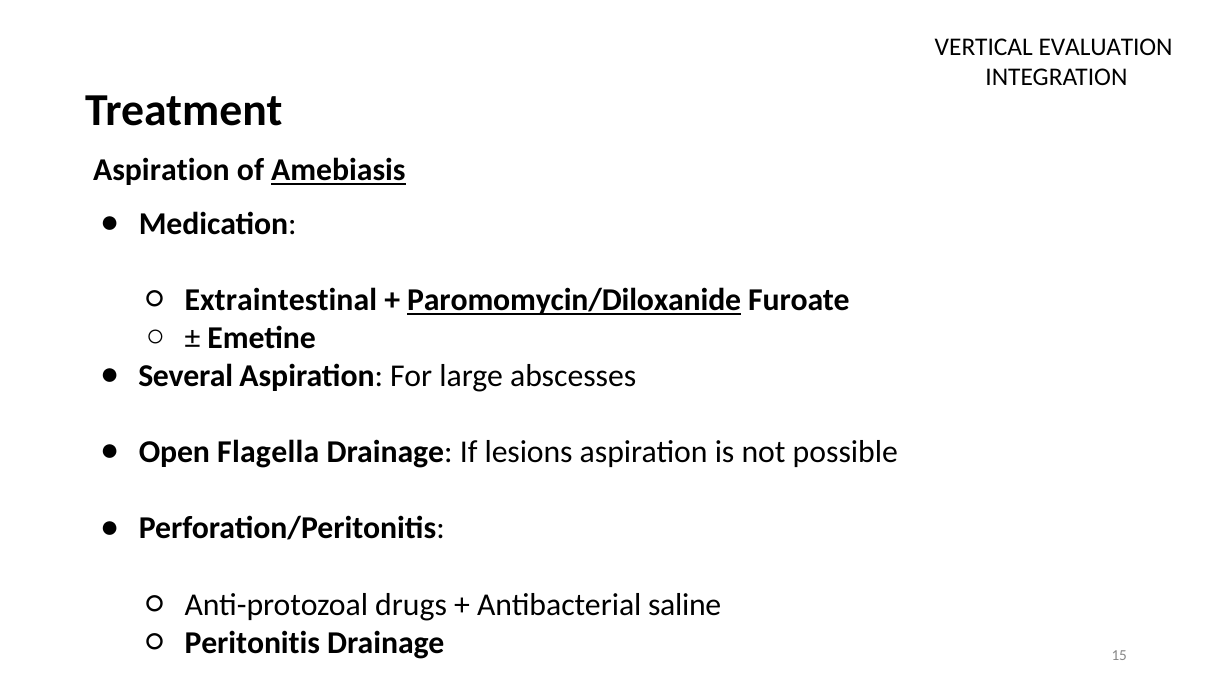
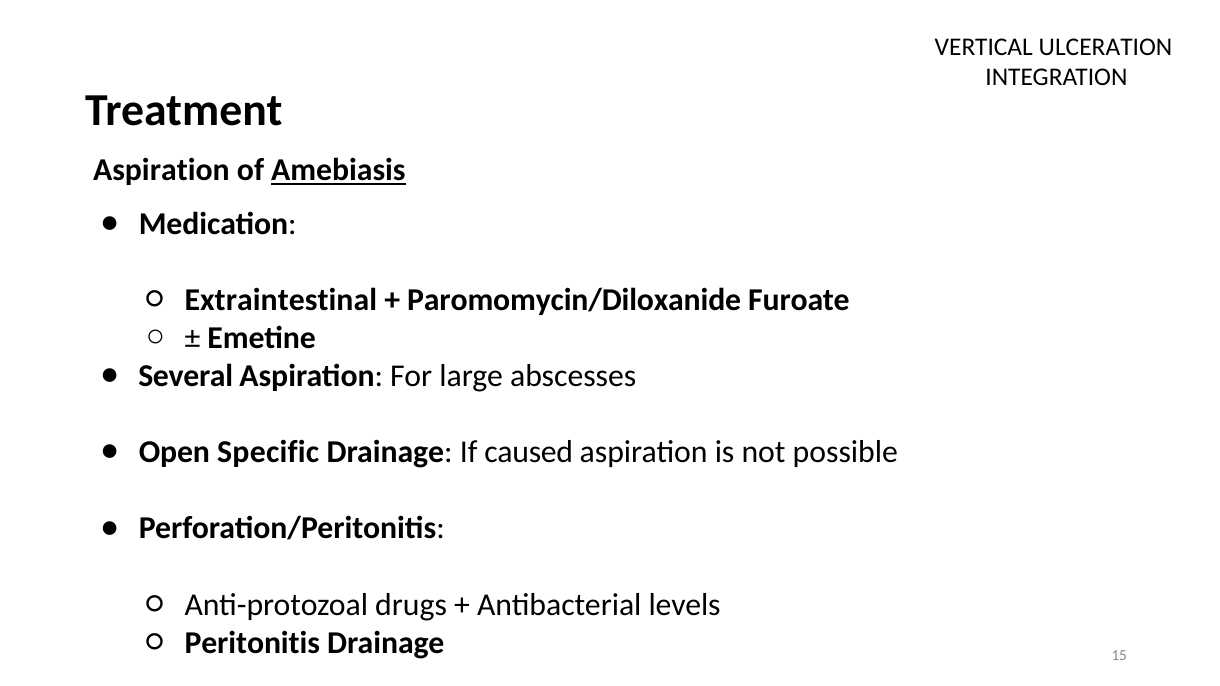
EVALUATION: EVALUATION -> ULCERATION (1106, 47)
Paromomycin/Diloxanide underline: present -> none (574, 300)
Flagella: Flagella -> Specific (268, 452)
lesions: lesions -> caused (529, 452)
saline: saline -> levels (685, 605)
